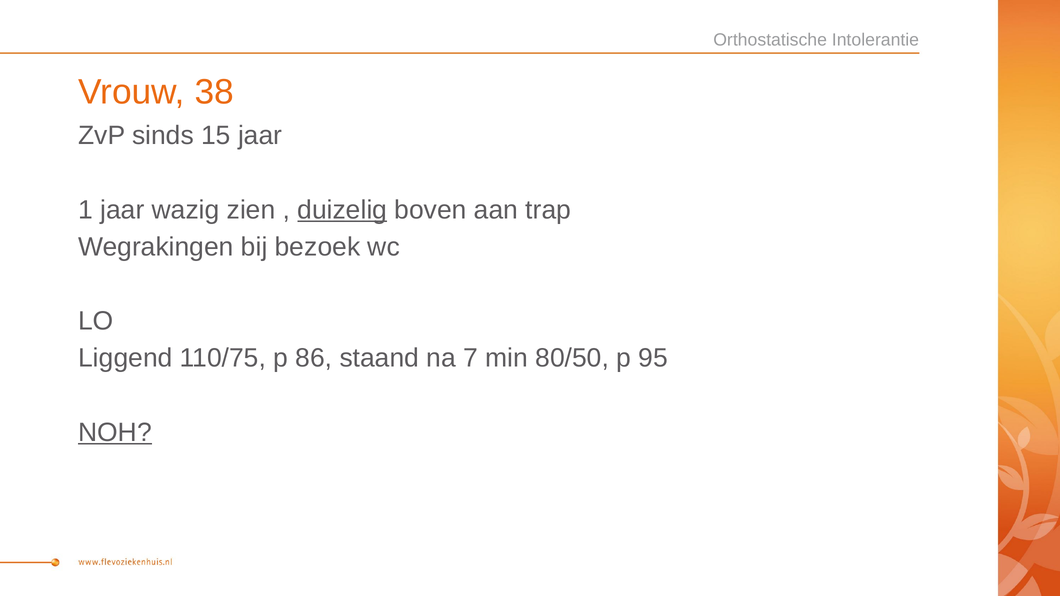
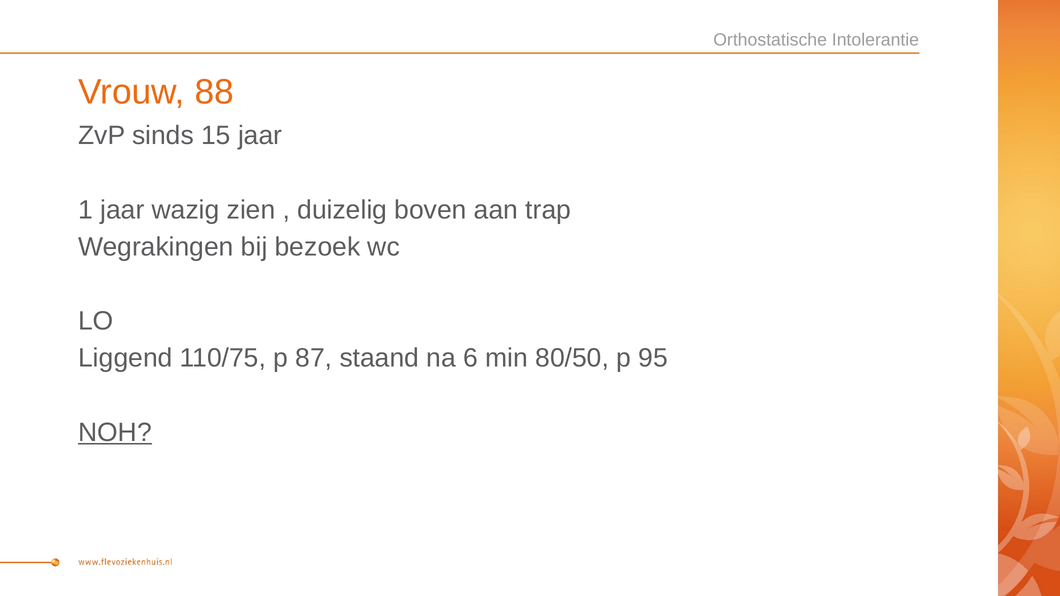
38: 38 -> 88 (214, 92)
duizelig underline: present -> none (342, 210)
86: 86 -> 87 (314, 358)
7: 7 -> 6 (471, 358)
